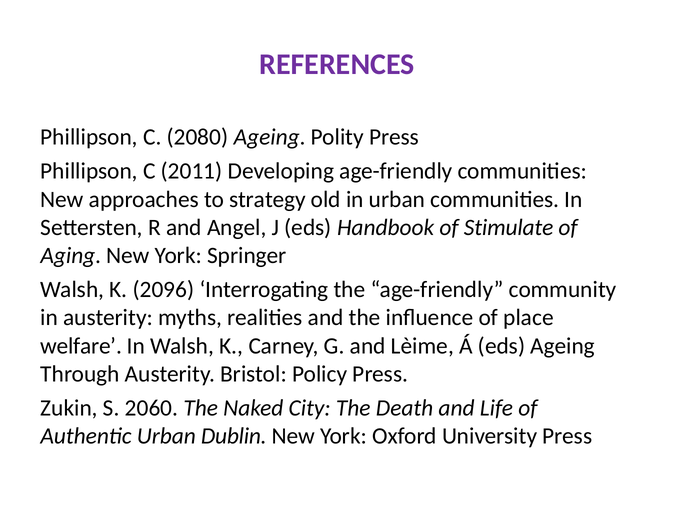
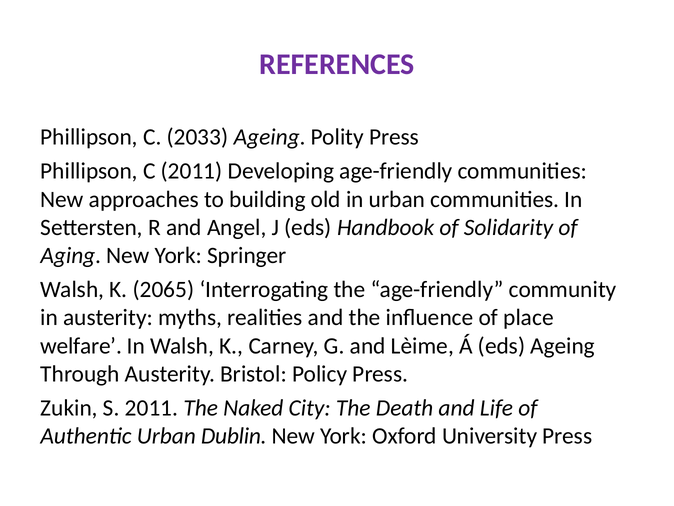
2080: 2080 -> 2033 (197, 137)
strategy: strategy -> building (267, 199)
Stimulate: Stimulate -> Solidarity (508, 227)
2096: 2096 -> 2065 (163, 289)
S 2060: 2060 -> 2011 (151, 408)
